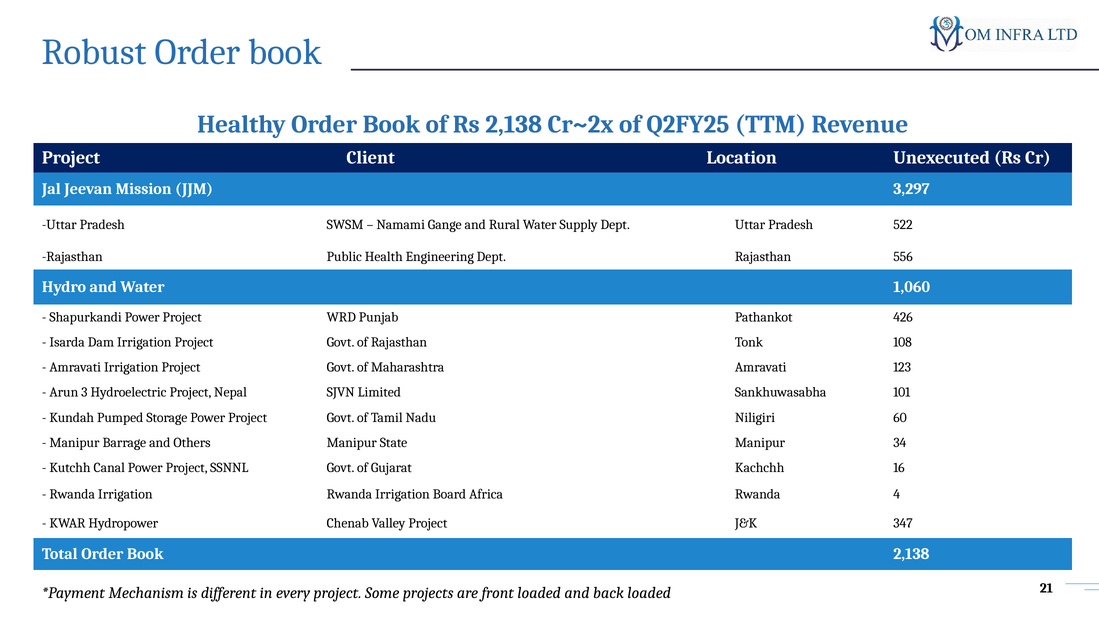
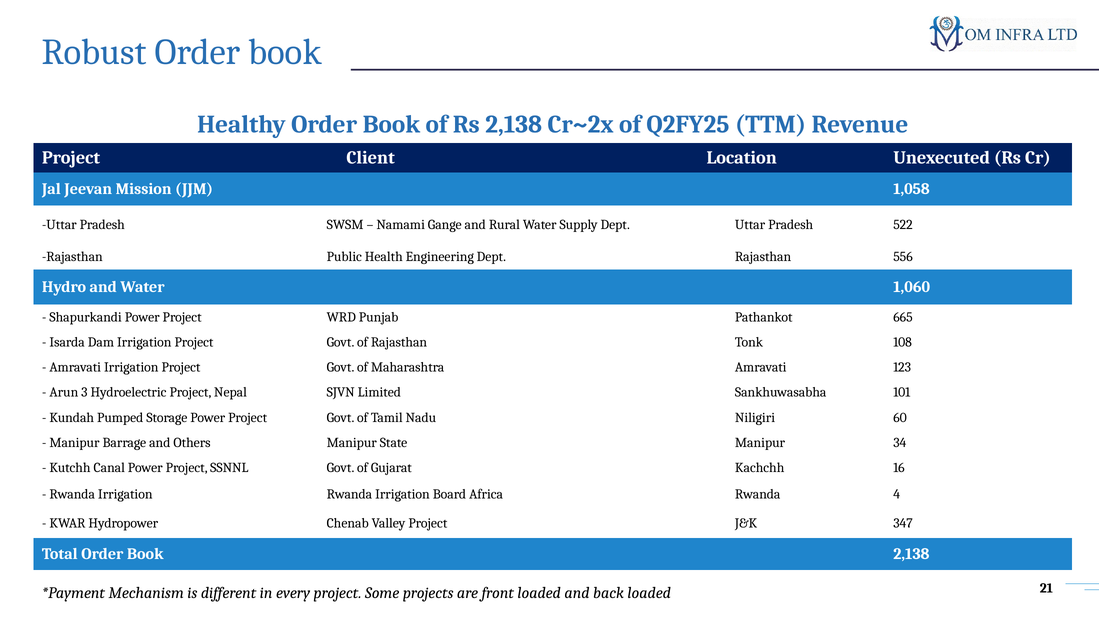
3,297: 3,297 -> 1,058 (912, 189)
426: 426 -> 665 (903, 317)
